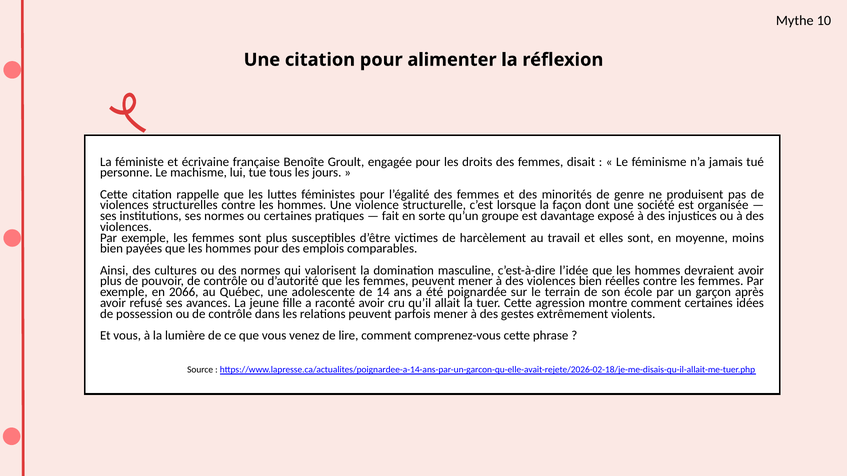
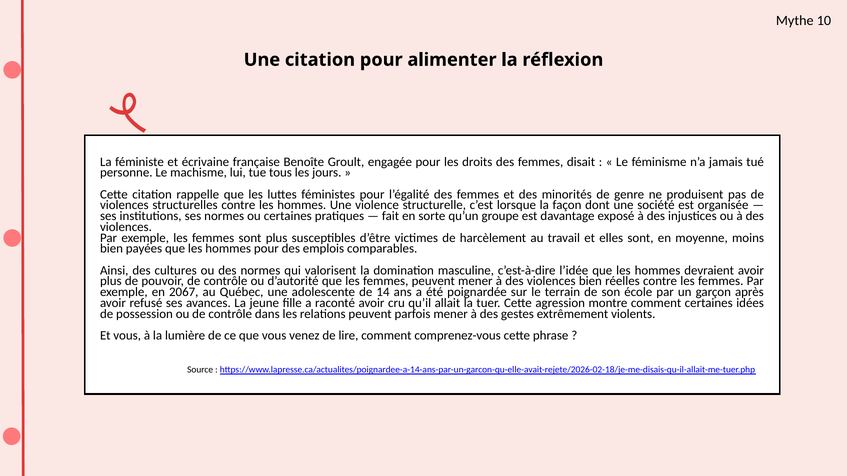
2066: 2066 -> 2067 (184, 292)
